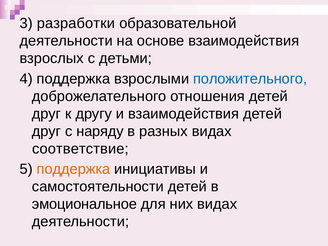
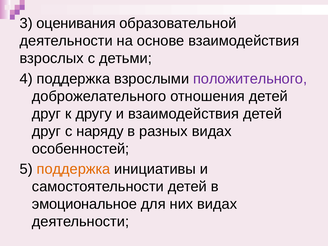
разработки: разработки -> оценивания (76, 23)
положительного colour: blue -> purple (250, 79)
соответствие: соответствие -> особенностей (81, 149)
